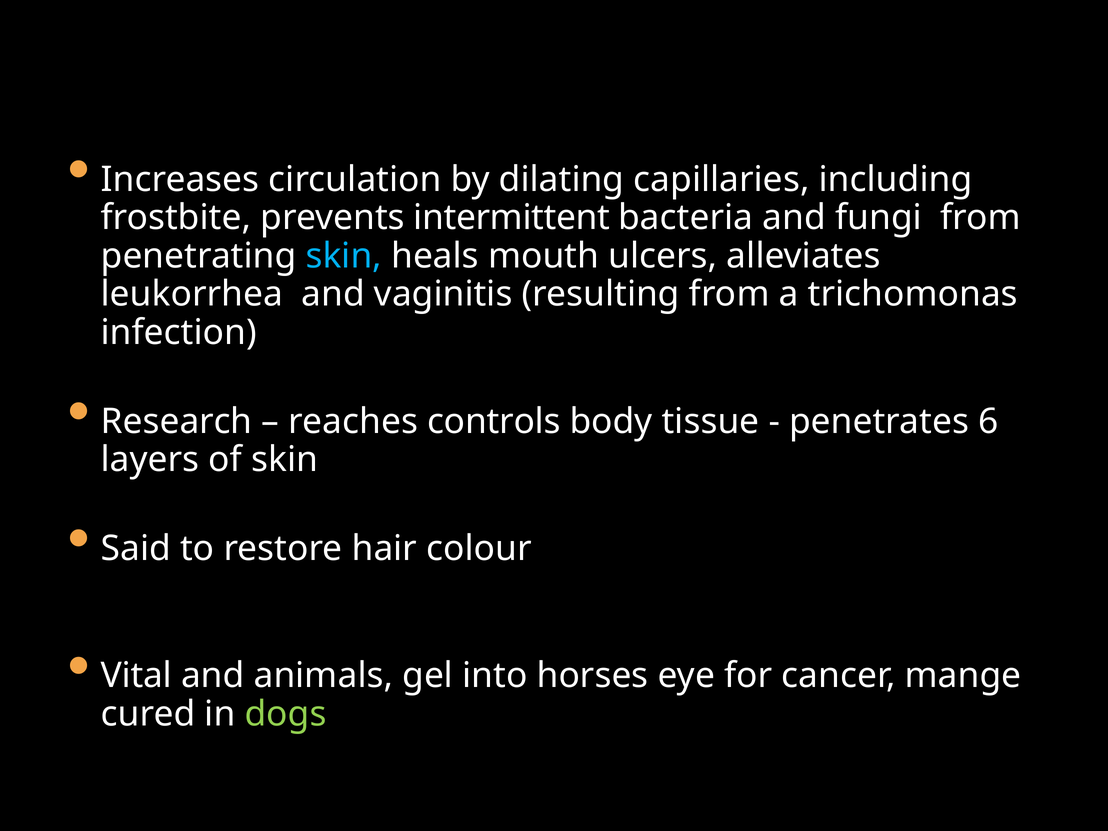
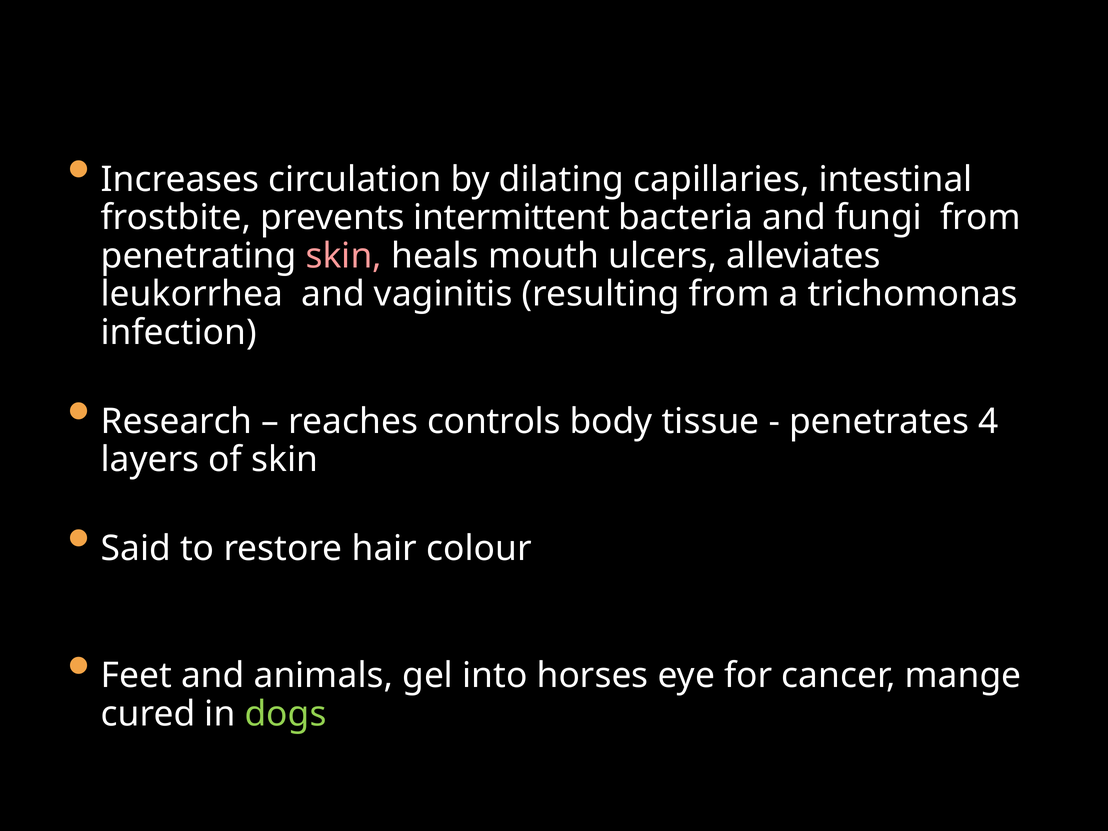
including: including -> intestinal (896, 180)
skin colour: light blue -> pink (344, 256)
6: 6 -> 4 (988, 421)
Vital: Vital -> Feet (136, 676)
